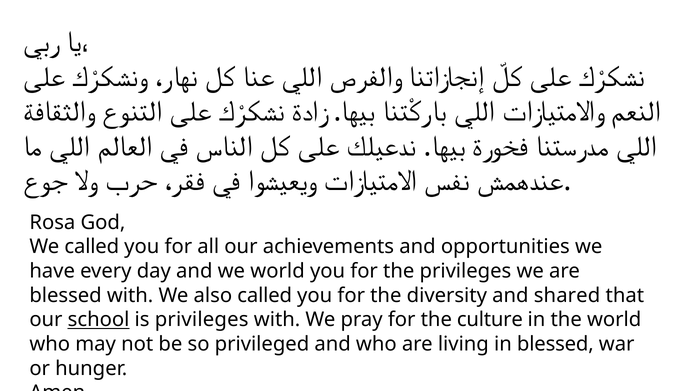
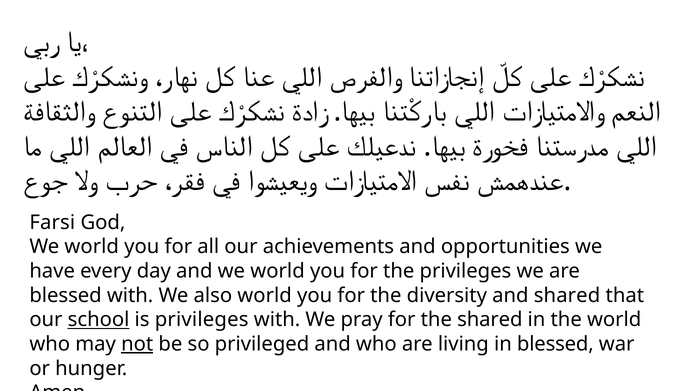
Rosa: Rosa -> Farsi (52, 222)
called: called -> world (92, 247)
also called: called -> world (265, 295)
the culture: culture -> shared (490, 320)
not underline: none -> present (137, 344)
